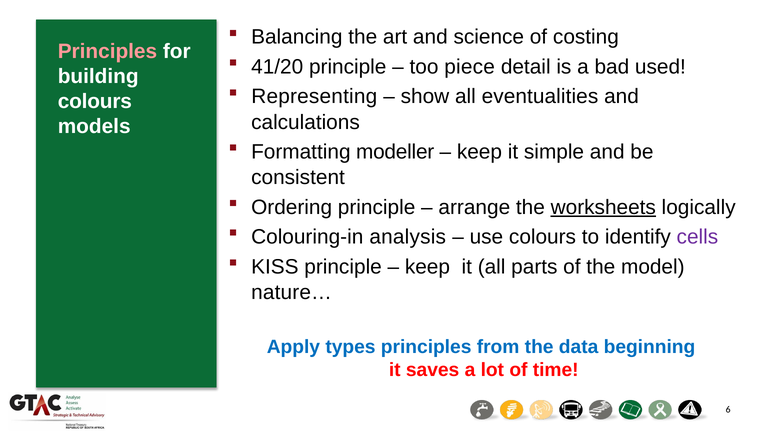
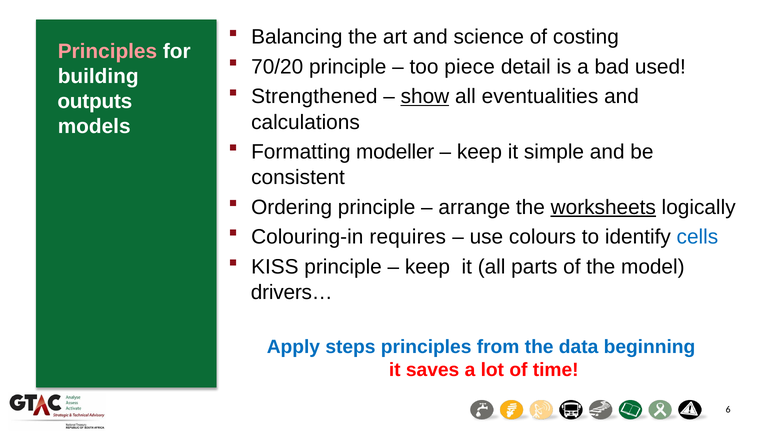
41/20: 41/20 -> 70/20 (277, 67)
Representing: Representing -> Strengthened (314, 97)
show underline: none -> present (425, 97)
colours: colours -> outputs (95, 101)
analysis: analysis -> requires (408, 237)
cells colour: purple -> blue (697, 237)
nature…: nature… -> drivers… (292, 292)
types: types -> steps (350, 347)
